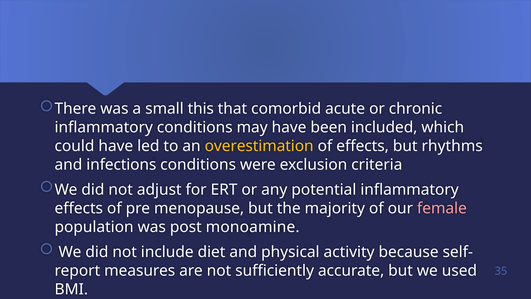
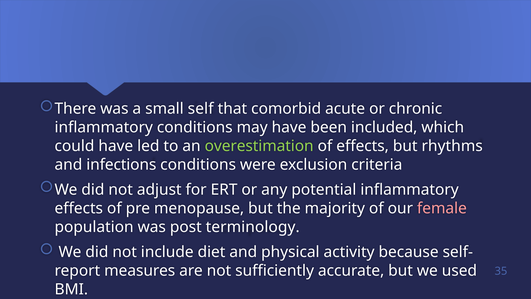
this: this -> self (201, 109)
overestimation colour: yellow -> light green (259, 146)
monoamine: monoamine -> terminology (253, 227)
